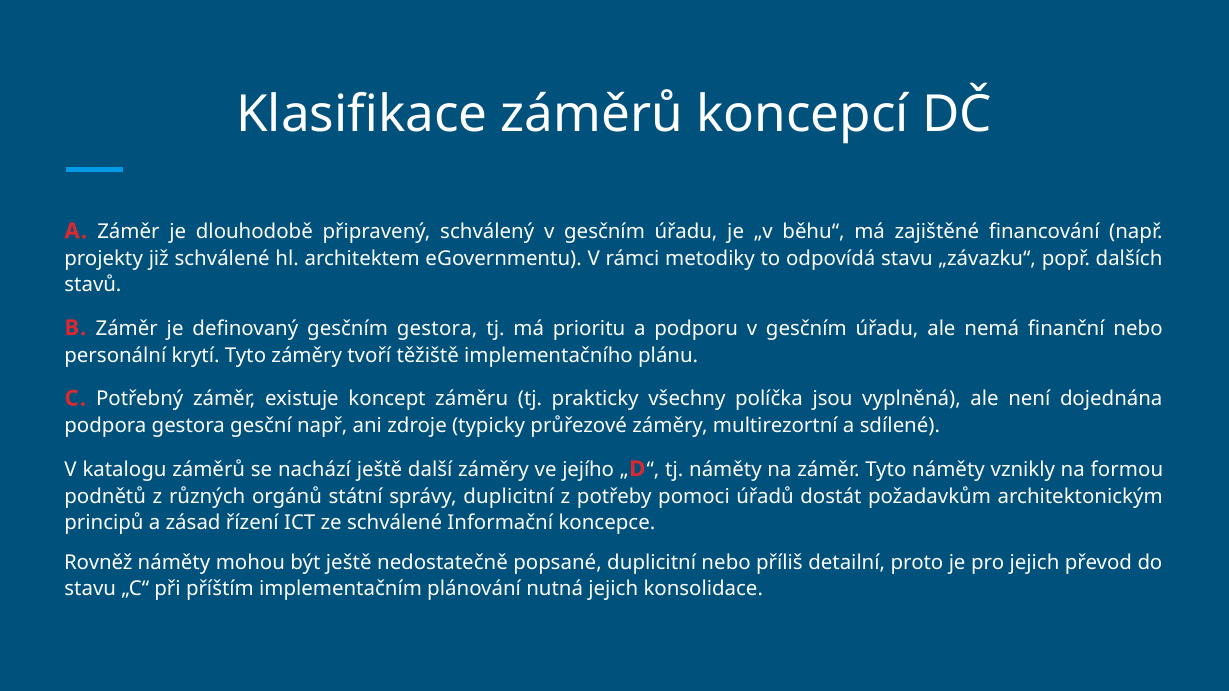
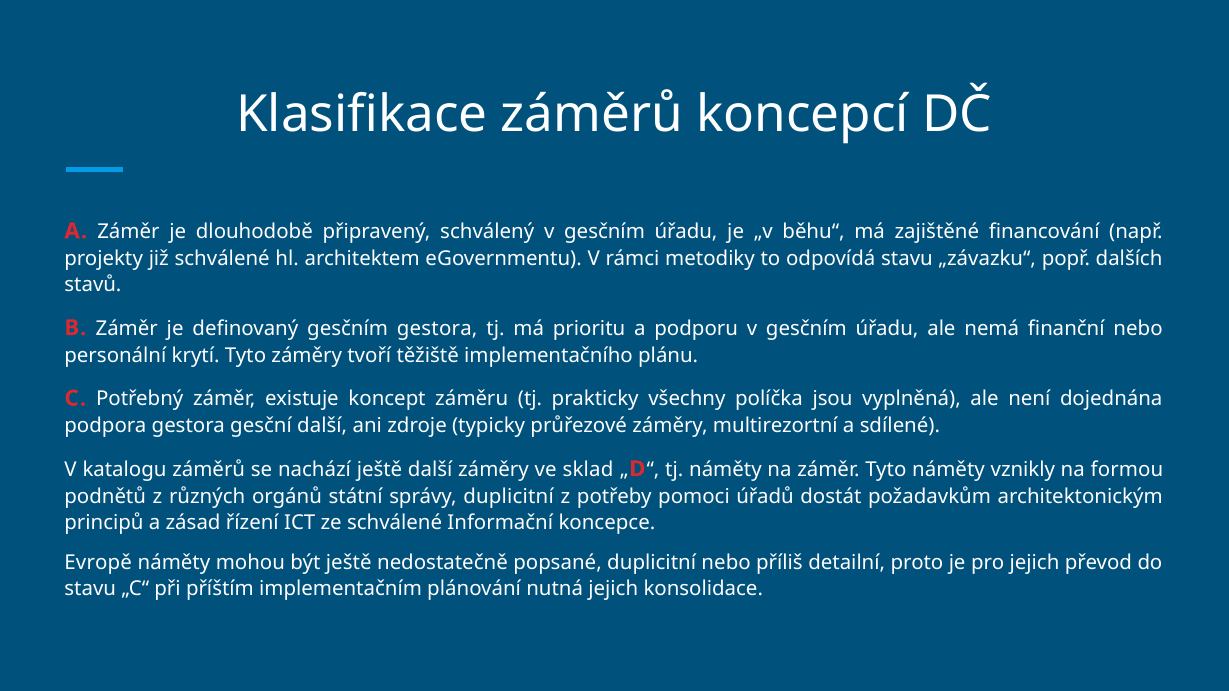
gesční např: např -> další (322, 426)
jejího: jejího -> sklad (588, 470)
Rovněž: Rovněž -> Evropě (98, 563)
